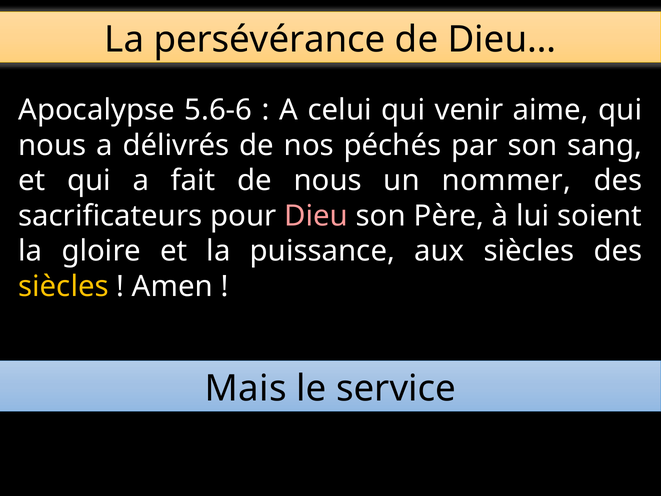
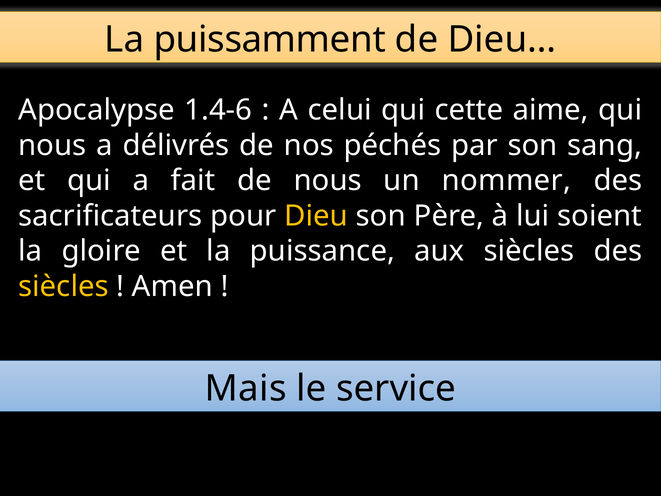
persévérance: persévérance -> puissamment (270, 39)
5.6-6: 5.6-6 -> 1.4-6 (218, 110)
venir: venir -> cette (469, 110)
Dieu colour: pink -> yellow (316, 216)
